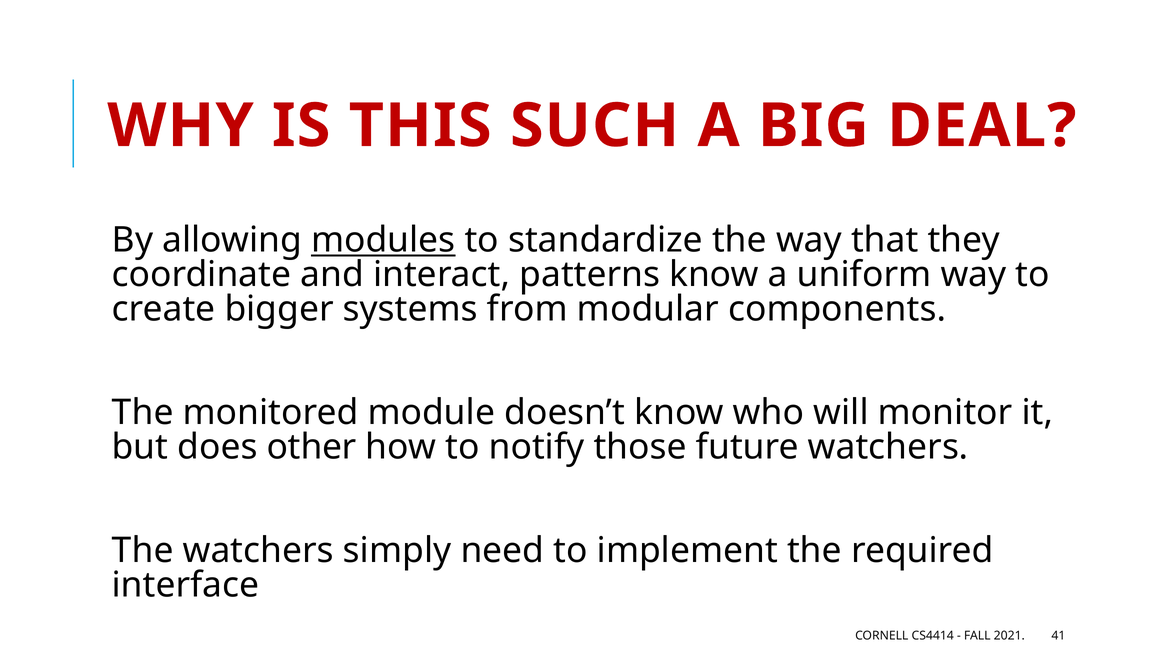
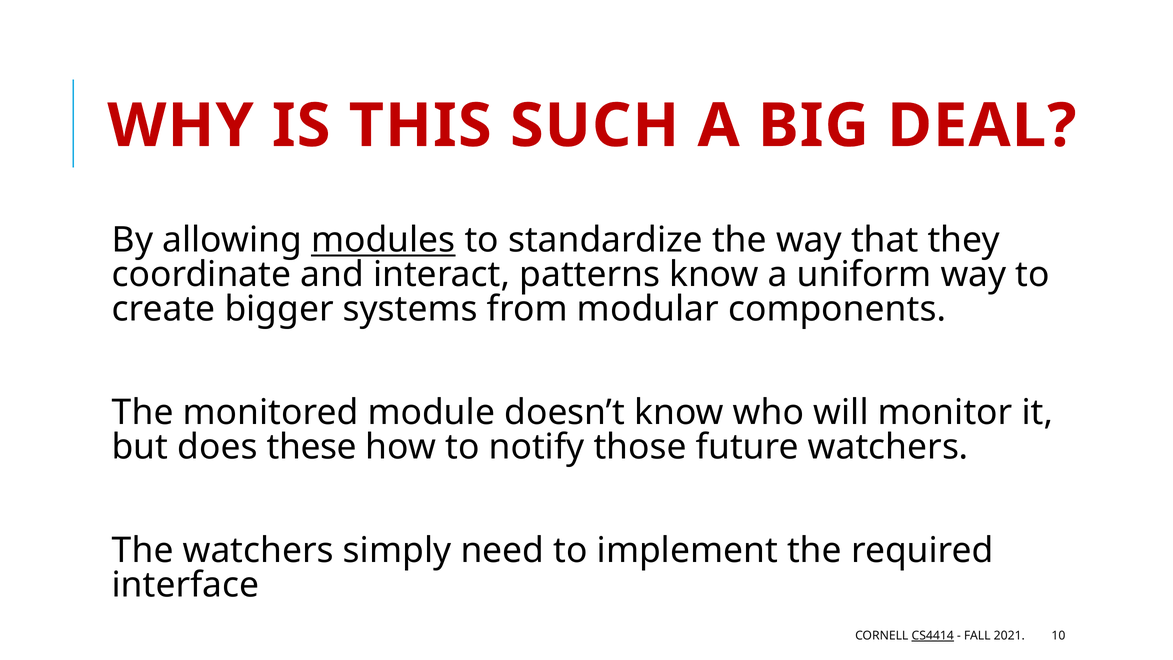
other: other -> these (312, 447)
CS4414 underline: none -> present (933, 636)
41: 41 -> 10 (1058, 636)
